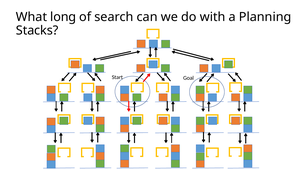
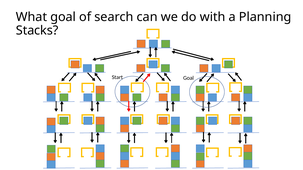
What long: long -> goal (63, 17)
